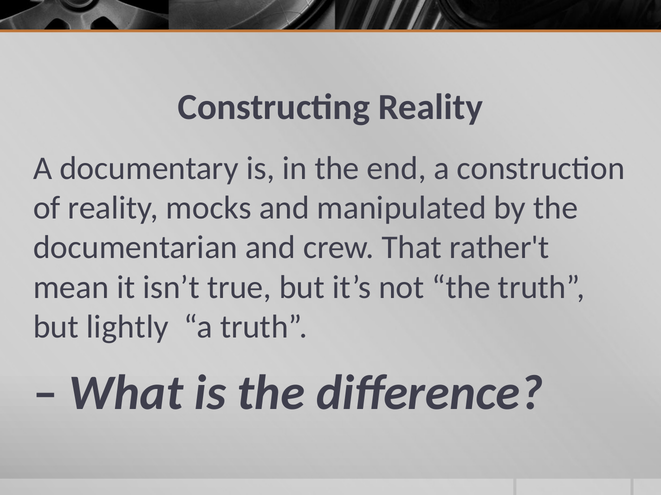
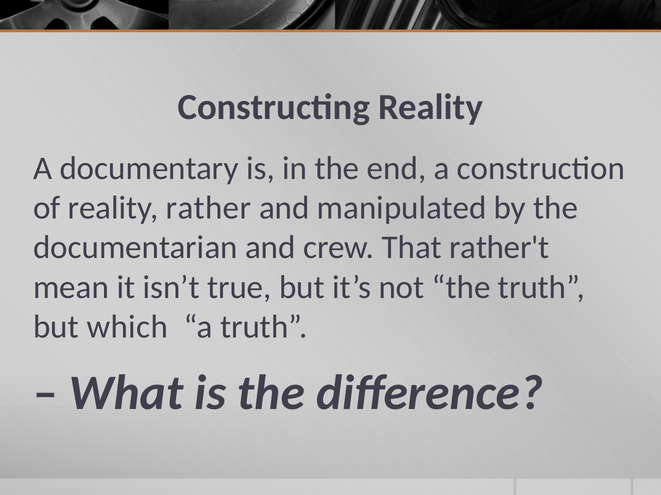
mocks: mocks -> rather (208, 208)
lightly: lightly -> which (127, 327)
